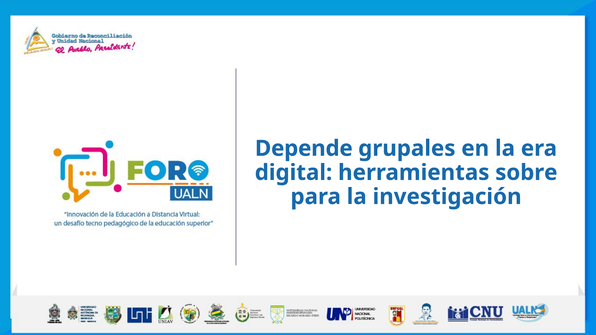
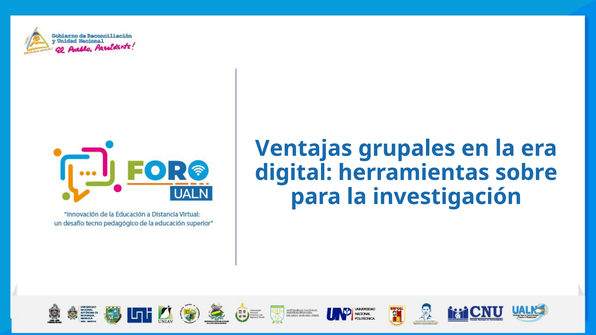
Depende: Depende -> Ventajas (304, 149)
